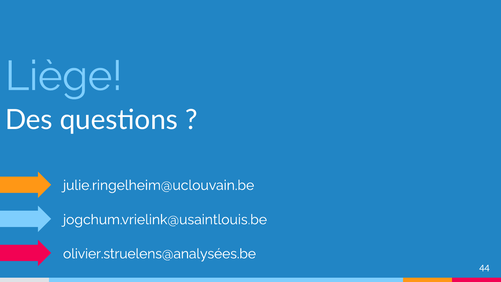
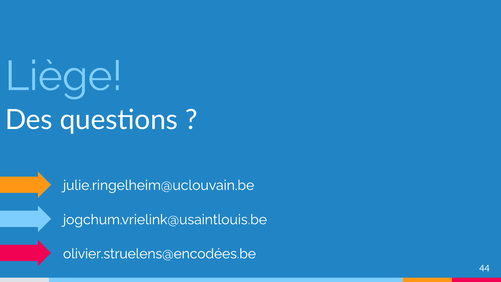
olivier.struelens@analysées.be: olivier.struelens@analysées.be -> olivier.struelens@encodées.be (159, 254)
